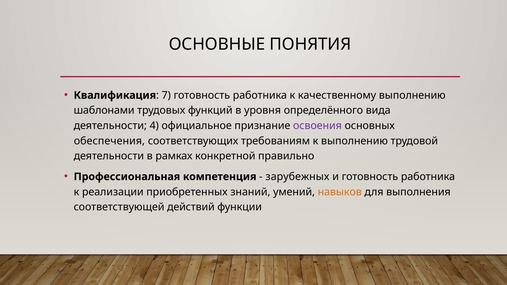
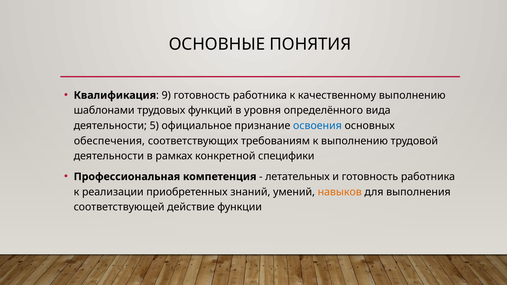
7: 7 -> 9 (166, 95)
4: 4 -> 5 (154, 126)
освоения colour: purple -> blue (317, 126)
правильно: правильно -> специфики (286, 156)
зарубежных: зарубежных -> летательных (298, 177)
действий: действий -> действие (191, 207)
